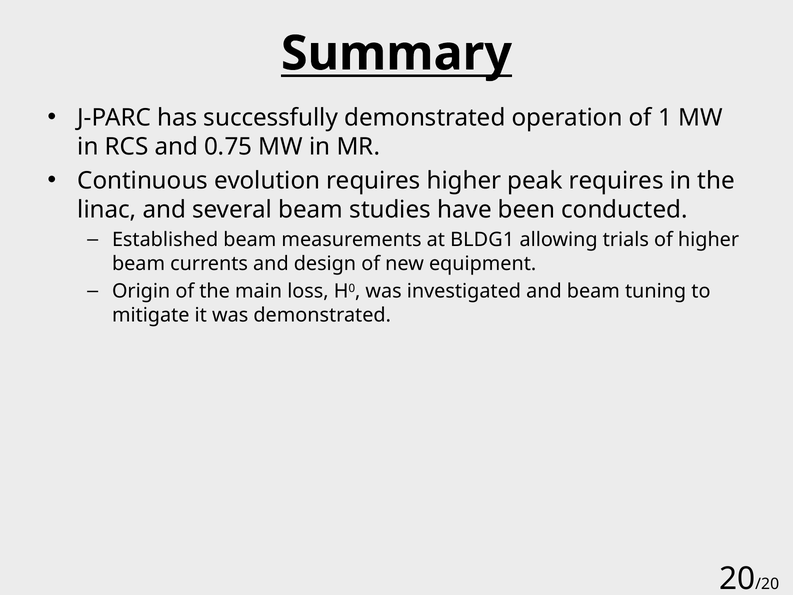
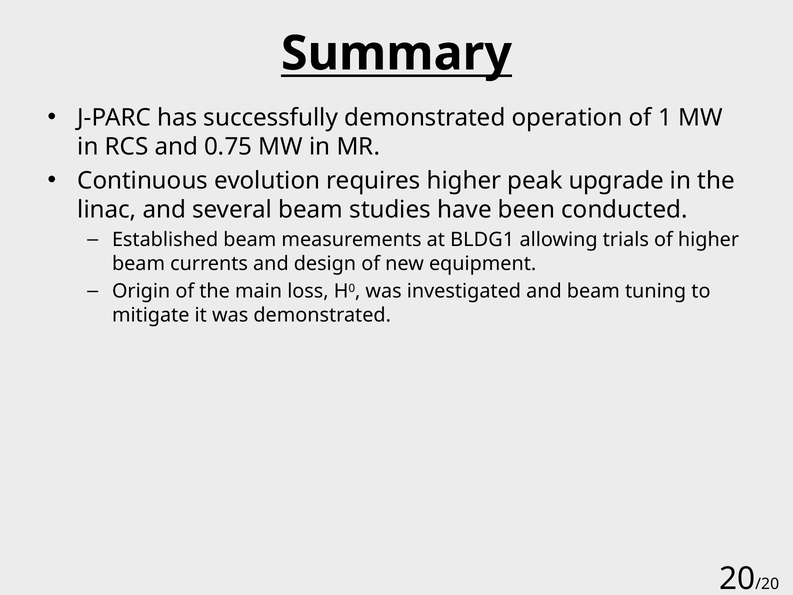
peak requires: requires -> upgrade (616, 181)
